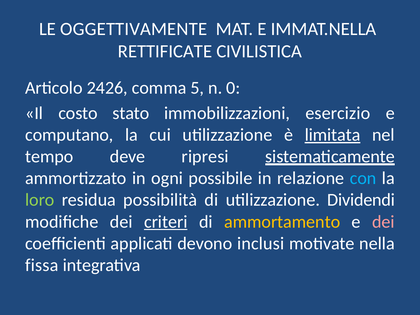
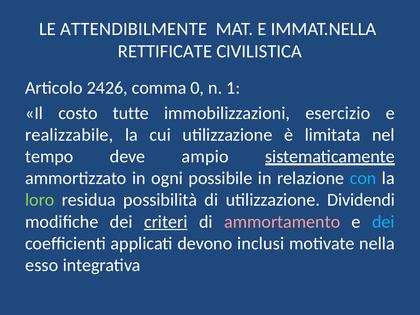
OGGETTIVAMENTE: OGGETTIVAMENTE -> ATTENDIBILMENTE (134, 29)
5: 5 -> 0 (197, 88)
0: 0 -> 1 (233, 88)
stato: stato -> tutte (131, 113)
computano: computano -> realizzabile (69, 135)
limitata underline: present -> none (333, 135)
ripresi: ripresi -> ampio (205, 157)
ammortamento colour: yellow -> pink (282, 222)
dei colour: pink -> light blue (383, 222)
fissa: fissa -> esso (42, 265)
